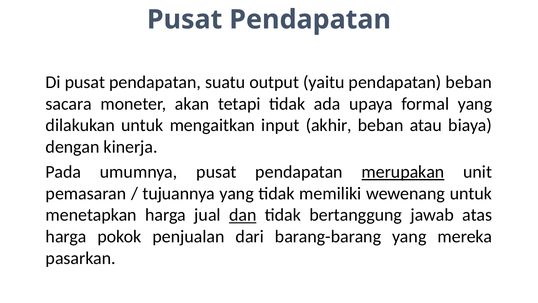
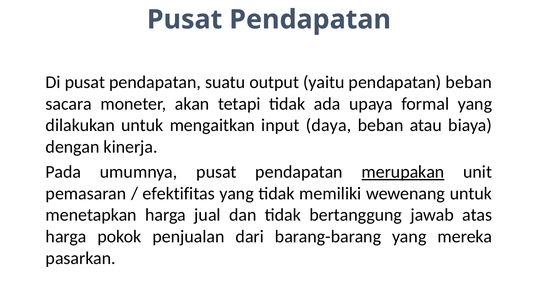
akhir: akhir -> daya (329, 125)
tujuannya: tujuannya -> efektifitas (179, 193)
dan underline: present -> none (243, 215)
